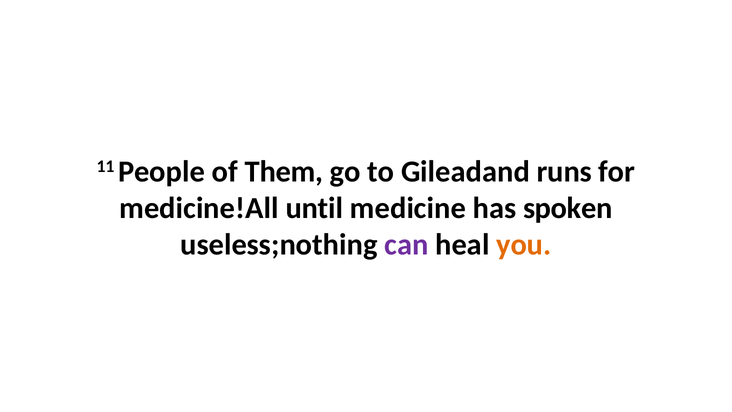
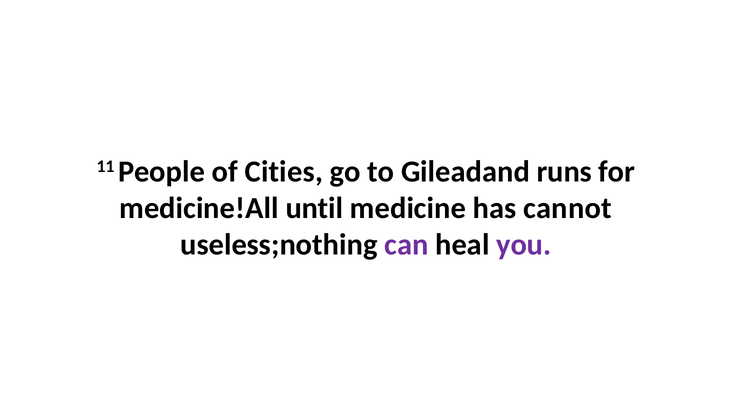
Them: Them -> Cities (284, 171)
spoken: spoken -> cannot (568, 208)
you colour: orange -> purple (524, 245)
